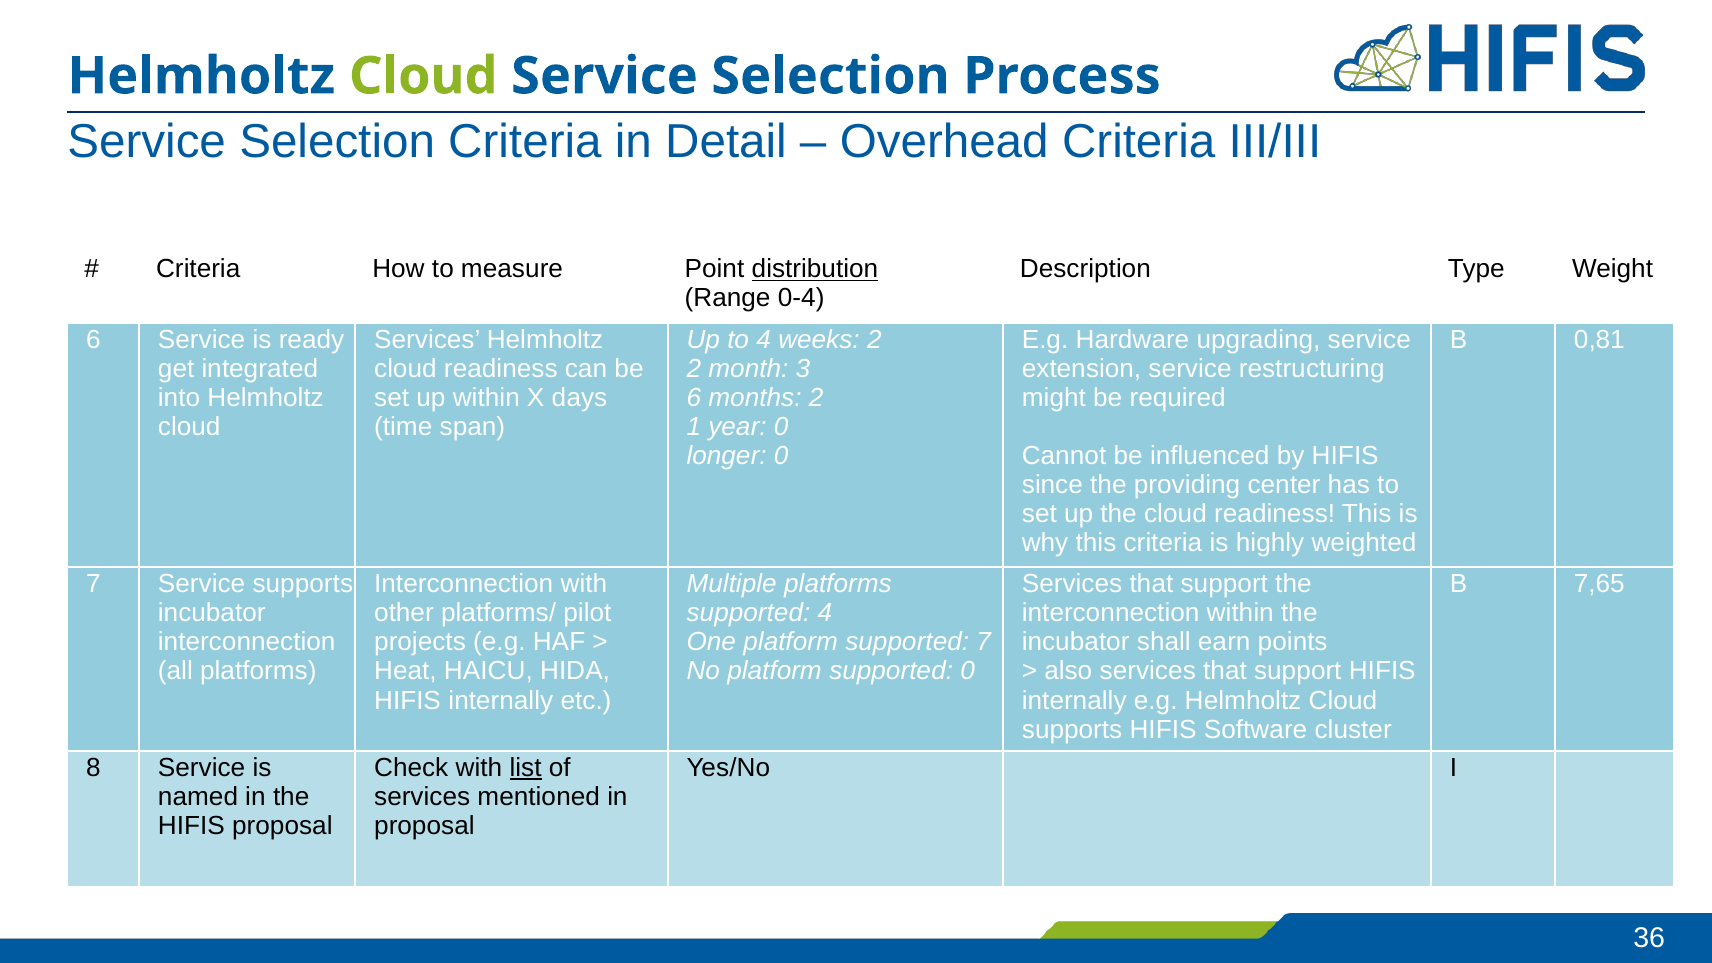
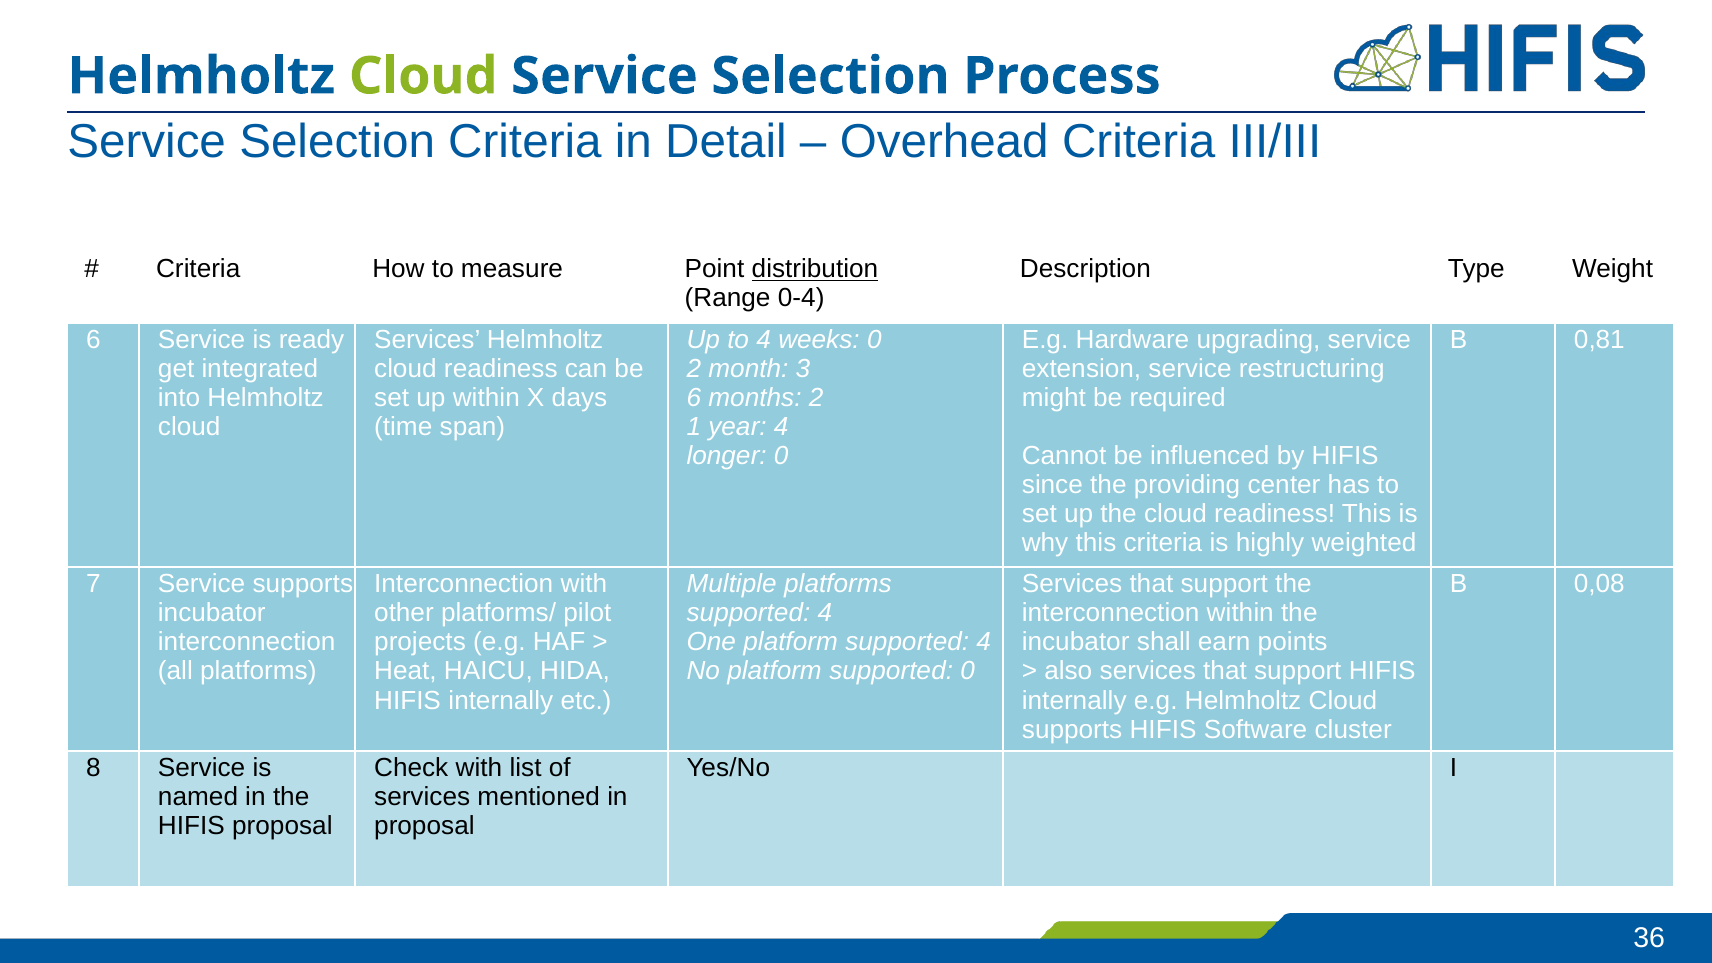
weeks 2: 2 -> 0 (874, 339)
year 0: 0 -> 4 (781, 427)
7,65: 7,65 -> 0,08 (1599, 584)
platform supported 7: 7 -> 4 (984, 642)
list underline: present -> none (526, 768)
